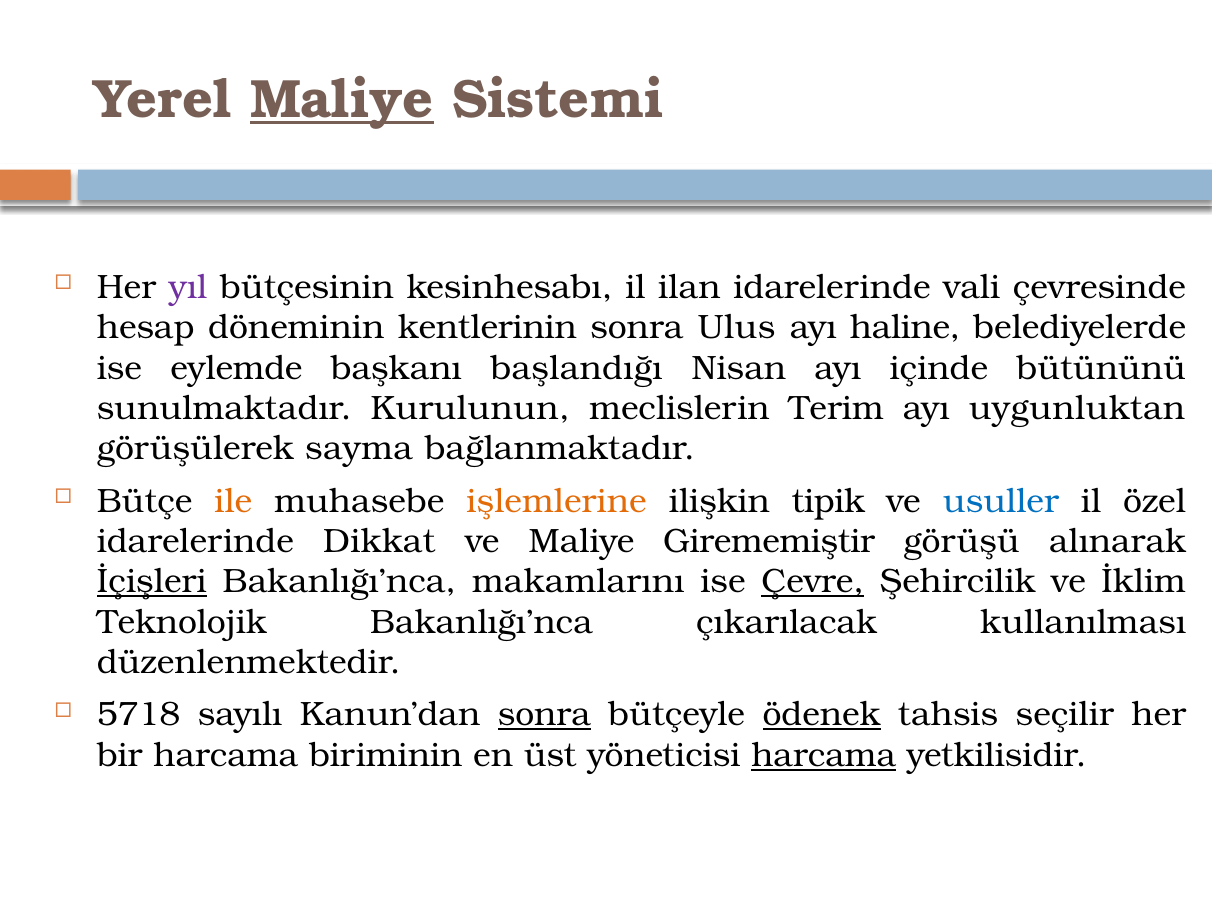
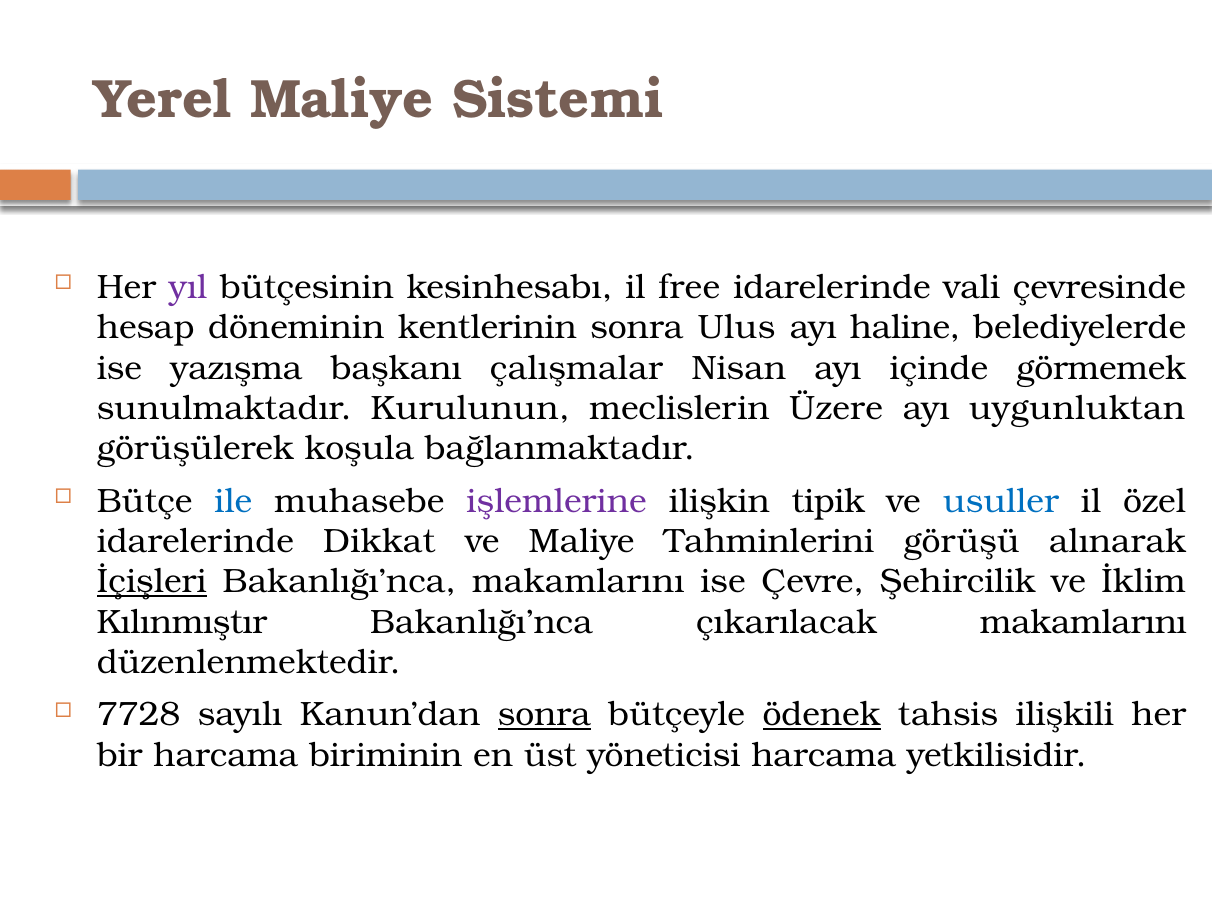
Maliye underline: present -> none (342, 100)
ilan: ilan -> free (689, 287)
eylemde: eylemde -> yazışma (236, 368)
başlandığı: başlandığı -> çalışmalar (576, 368)
bütününü: bütününü -> görmemek (1101, 368)
Terim: Terim -> Üzere (836, 408)
sayma: sayma -> koşula (359, 449)
ile colour: orange -> blue (233, 501)
işlemlerine colour: orange -> purple (557, 501)
Girememiştir: Girememiştir -> Tahminlerini (769, 541)
Çevre underline: present -> none (813, 582)
Teknolojik: Teknolojik -> Kılınmıştır (182, 622)
çıkarılacak kullanılması: kullanılması -> makamlarını (1083, 622)
5718: 5718 -> 7728 (139, 715)
seçilir: seçilir -> ilişkili (1065, 715)
harcama underline: present -> none (824, 755)
